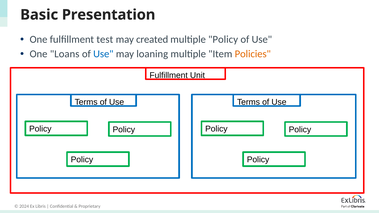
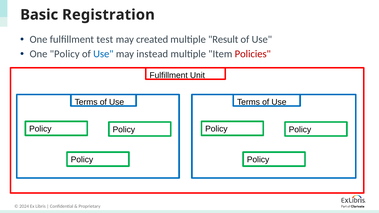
Presentation: Presentation -> Registration (108, 15)
multiple Policy: Policy -> Result (223, 40)
One Loans: Loans -> Policy (65, 54)
loaning: loaning -> instead (152, 54)
Policies colour: orange -> red (253, 54)
